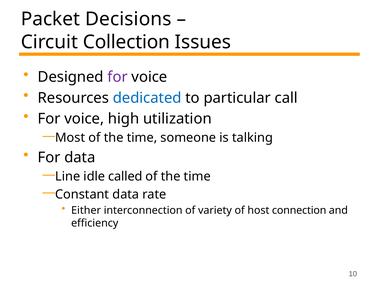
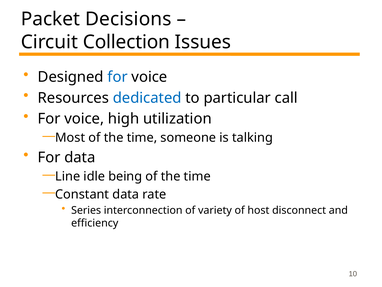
for colour: purple -> blue (118, 77)
called: called -> being (125, 176)
Either: Either -> Series (86, 210)
connection: connection -> disconnect (299, 210)
